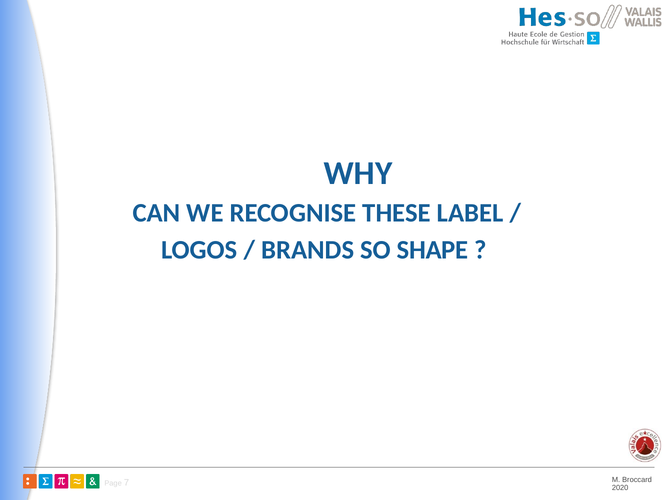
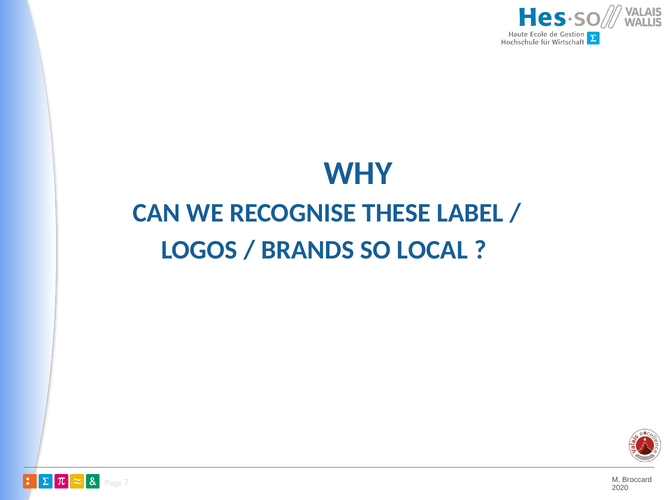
SHAPE: SHAPE -> LOCAL (432, 250)
